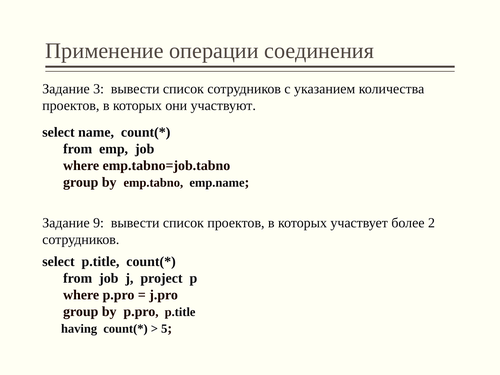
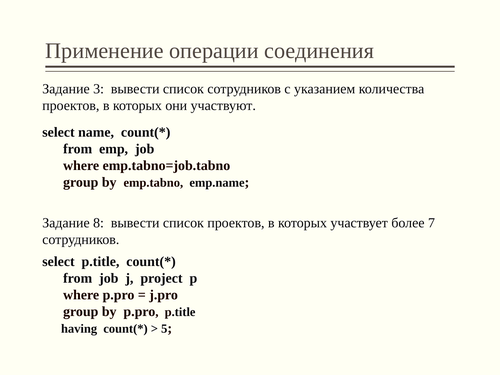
9: 9 -> 8 (99, 223)
2: 2 -> 7 (431, 223)
